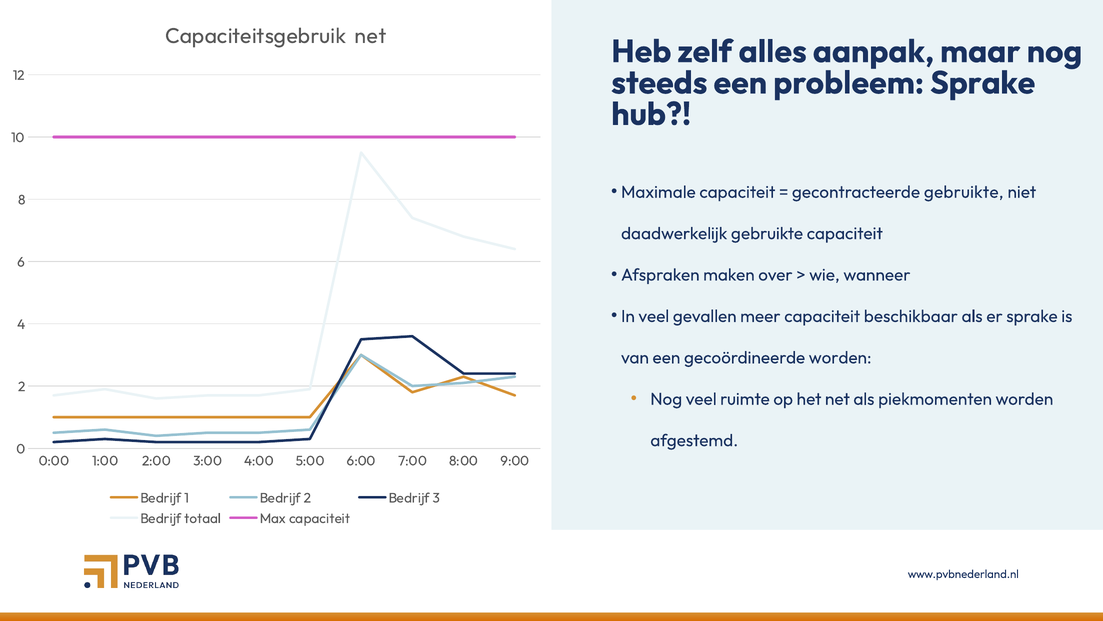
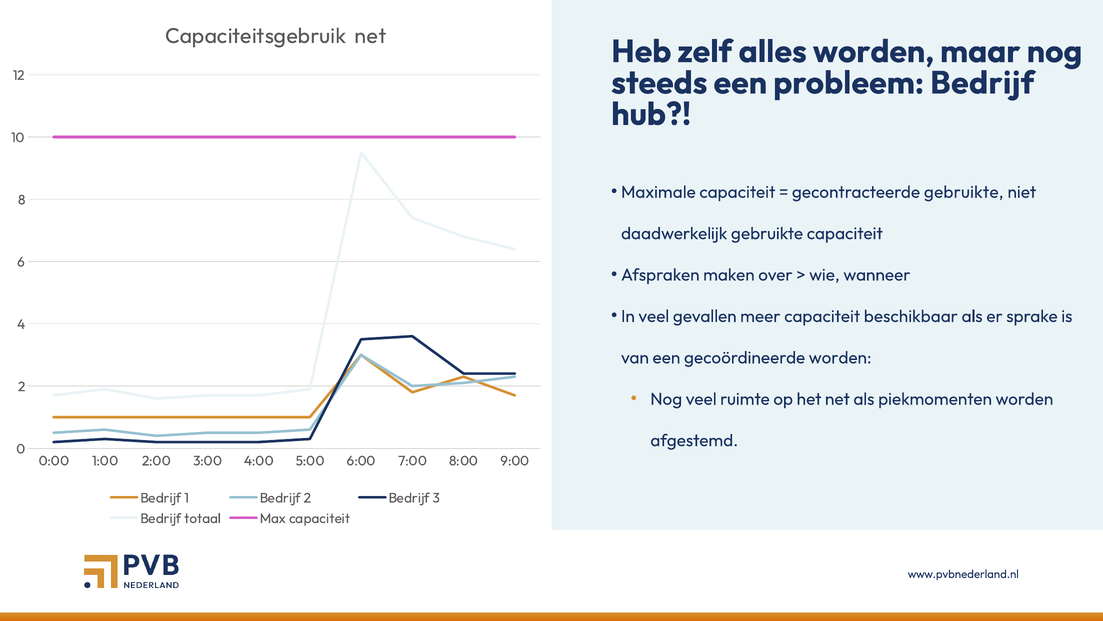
alles aanpak: aanpak -> worden (873, 52)
probleem Sprake: Sprake -> Bedrijf (982, 83)
